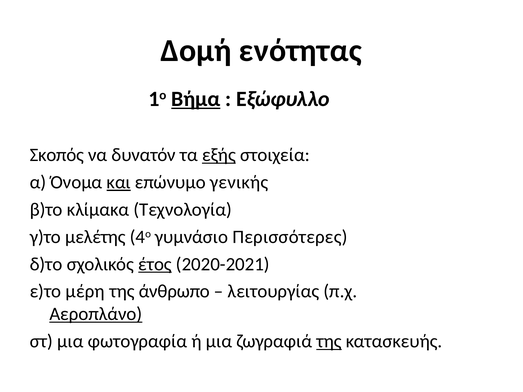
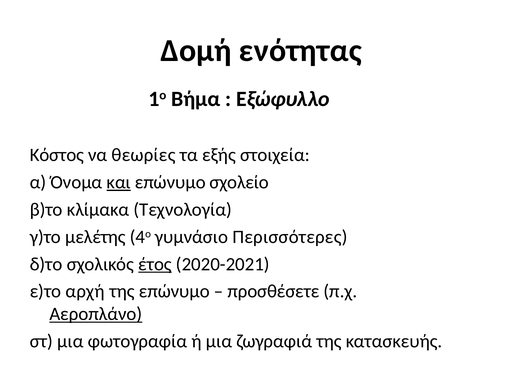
Βήμα underline: present -> none (196, 99)
Σκοπός: Σκοπός -> Κόστος (57, 155)
δυνατόν: δυνατόν -> θεωρίες (144, 155)
εξής underline: present -> none (219, 155)
γενικής: γενικής -> σχολείο (239, 182)
μέρη: μέρη -> αρχή (85, 292)
της άνθρωπο: άνθρωπο -> επώνυμο (174, 292)
λειτουργίας: λειτουργίας -> προσθέσετε (274, 292)
της underline: present -> none (329, 342)
